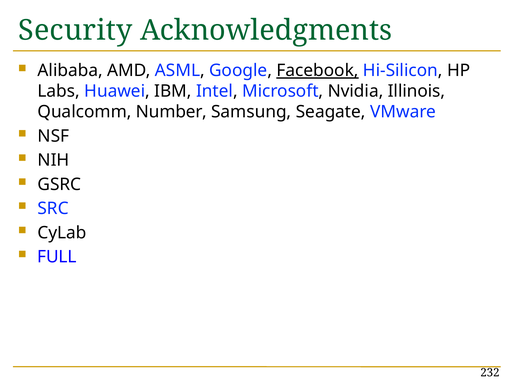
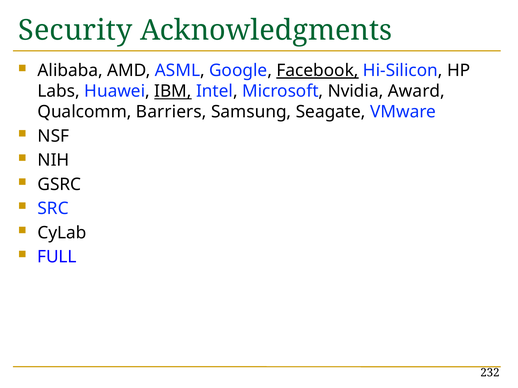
IBM underline: none -> present (173, 91)
Illinois: Illinois -> Award (416, 91)
Number: Number -> Barriers (171, 112)
